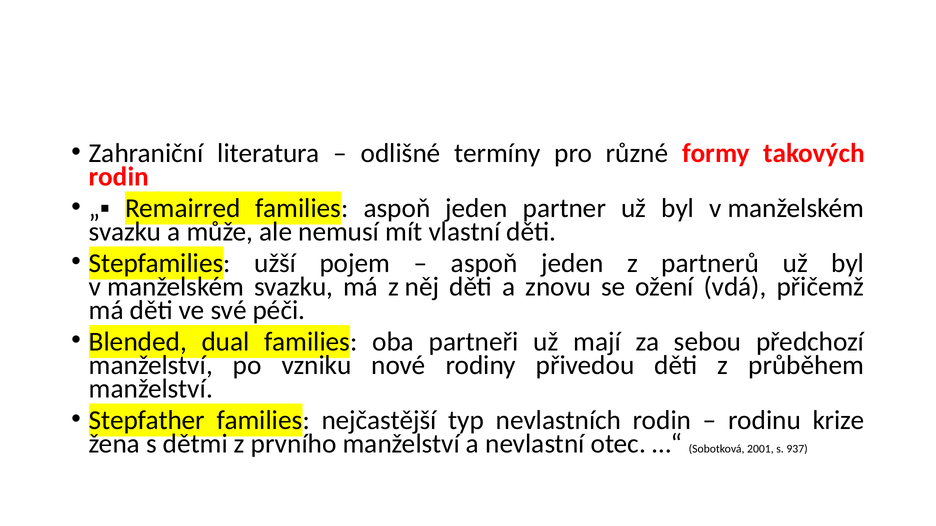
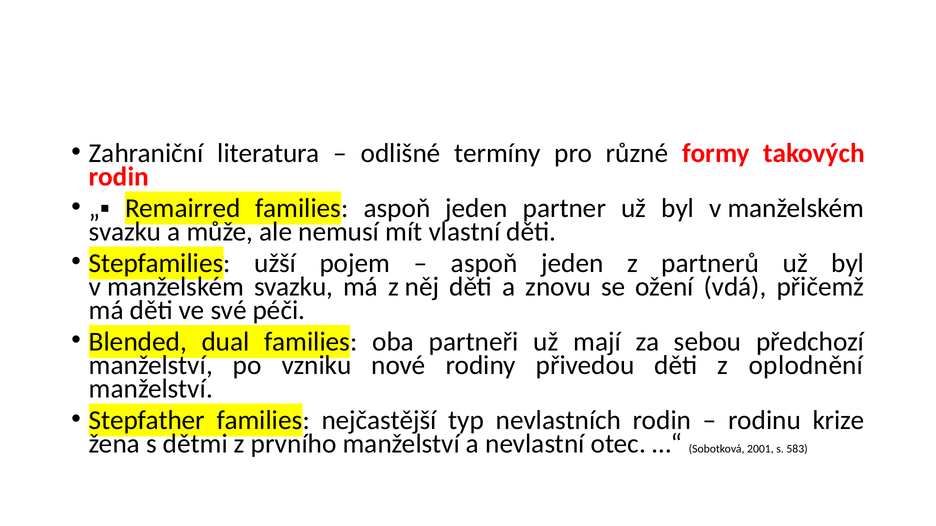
průběhem: průběhem -> oplodnění (806, 366)
937: 937 -> 583 (797, 449)
